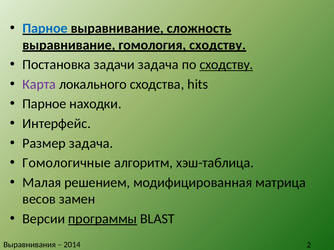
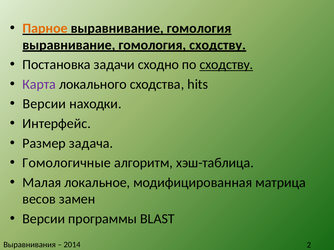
Парное colour: blue -> orange (45, 28)
сложность: сложность -> гомология (199, 28)
задачи задача: задача -> сходно (158, 65)
Парное: Парное -> Версии (44, 104)
решением: решением -> локальное (97, 183)
программы underline: present -> none (103, 219)
